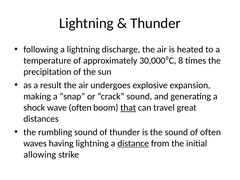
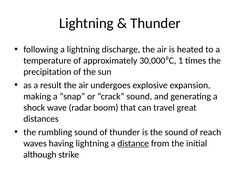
8: 8 -> 1 (181, 61)
wave often: often -> radar (80, 108)
that underline: present -> none (128, 108)
of often: often -> reach (211, 132)
allowing: allowing -> although (40, 155)
